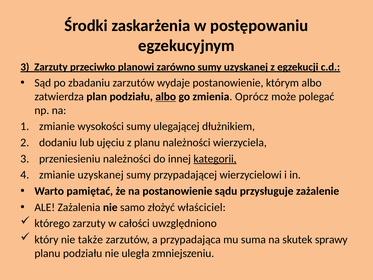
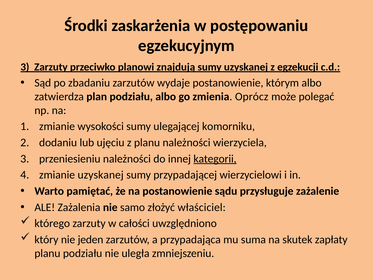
zarówno: zarówno -> znajdują (176, 67)
albo underline: present -> none (166, 97)
dłużnikiem: dłużnikiem -> komorniku (228, 126)
także: także -> jeden (91, 239)
sprawy: sprawy -> zapłaty (331, 239)
